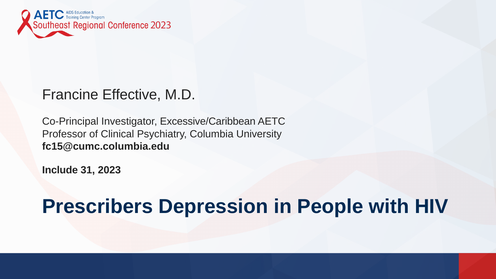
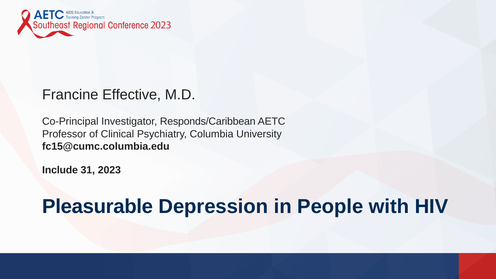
Excessive/Caribbean: Excessive/Caribbean -> Responds/Caribbean (208, 122)
Prescribers: Prescribers -> Pleasurable (98, 206)
